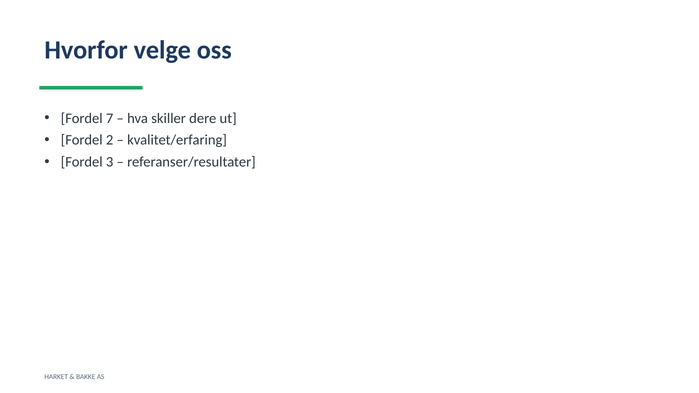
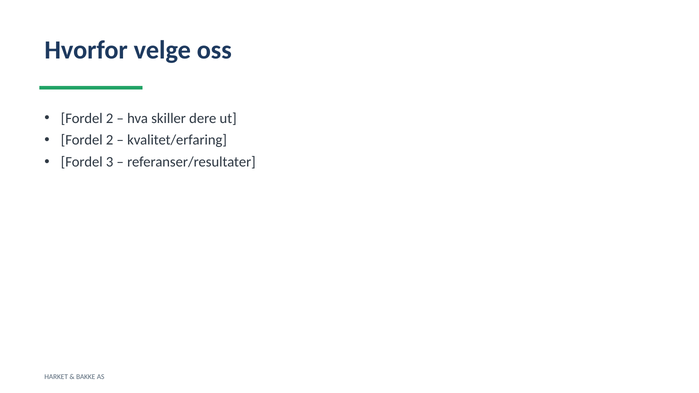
7: 7 -> 2 (110, 118)
